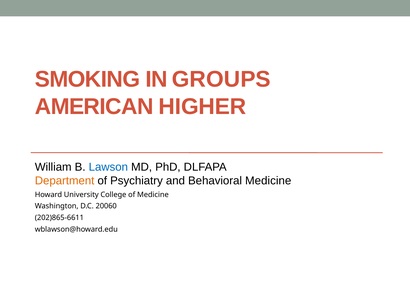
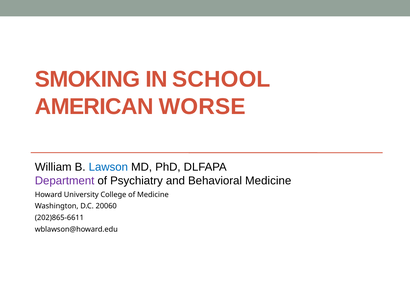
GROUPS: GROUPS -> SCHOOL (221, 79)
HIGHER: HIGHER -> WORSE (202, 106)
Department colour: orange -> purple (65, 181)
